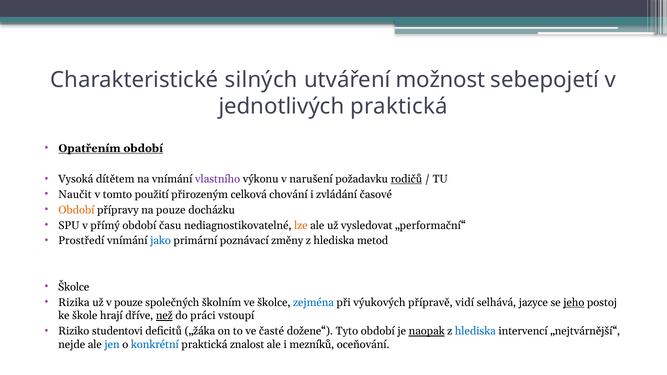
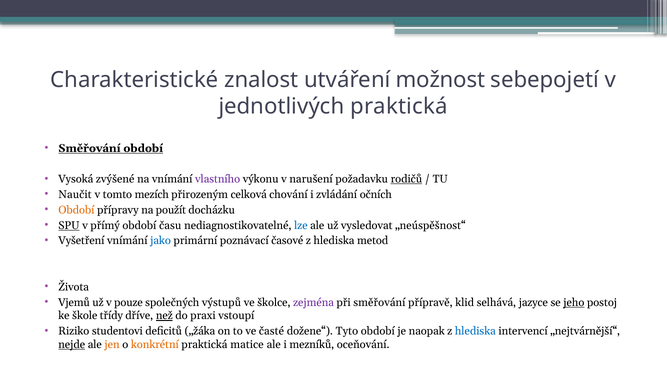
silných: silných -> znalost (261, 80)
Opatřením: Opatřením -> Směřování (89, 148)
dítětem: dítětem -> zvýšené (115, 179)
použití: použití -> mezích (152, 195)
časové: časové -> očních (376, 195)
na pouze: pouze -> použít (171, 210)
SPU underline: none -> present (69, 225)
lze colour: orange -> blue (301, 225)
„performační“: „performační“ -> „neúspěšnost“ (430, 225)
Prostředí: Prostředí -> Vyšetření (81, 241)
změny: změny -> časové (287, 241)
Školce: Školce -> Života (74, 287)
Rizika: Rizika -> Vjemů (74, 303)
školním: školním -> výstupů (222, 303)
zejména colour: blue -> purple (314, 303)
při výukových: výukových -> směřování (379, 303)
vidí: vidí -> klid (465, 303)
hrají: hrají -> třídy (111, 316)
práci: práci -> praxi (203, 316)
naopak underline: present -> none (427, 331)
nejde underline: none -> present (72, 345)
jen colour: blue -> orange (112, 345)
konkrétní colour: blue -> orange (155, 345)
znalost: znalost -> matice (247, 345)
